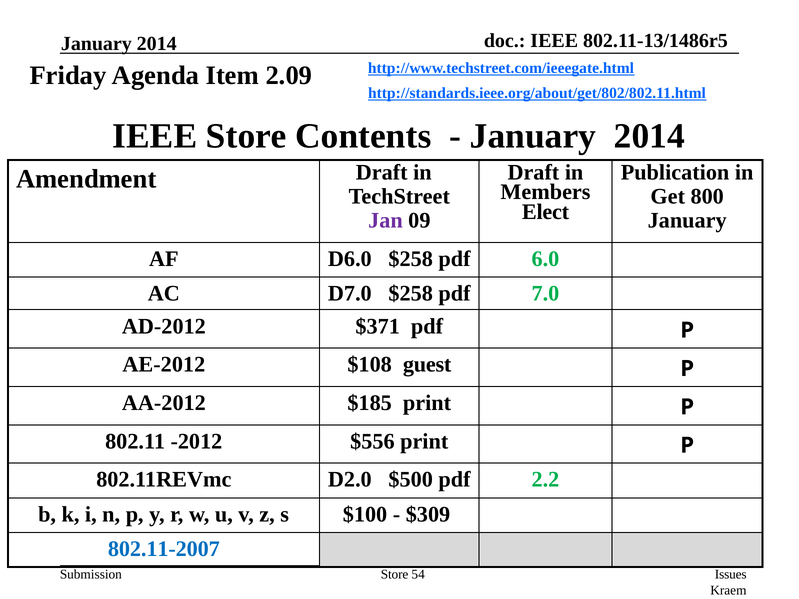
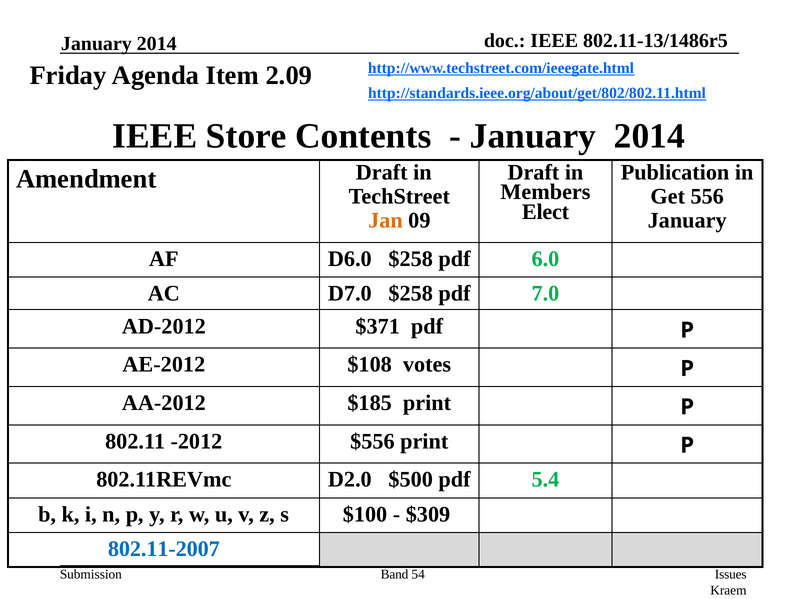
800: 800 -> 556 (707, 197)
Jan colour: purple -> orange (385, 221)
guest: guest -> votes (427, 365)
2.2: 2.2 -> 5.4 (545, 480)
Store: Store -> Band (395, 575)
